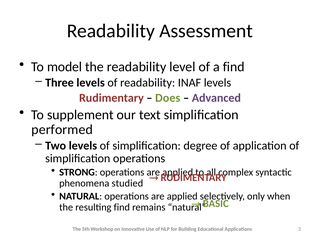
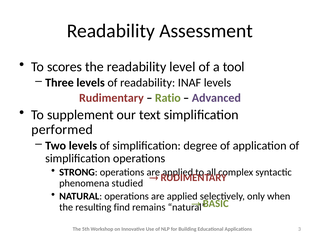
model: model -> scores (65, 67)
a find: find -> tool (234, 67)
Does: Does -> Ratio (168, 98)
